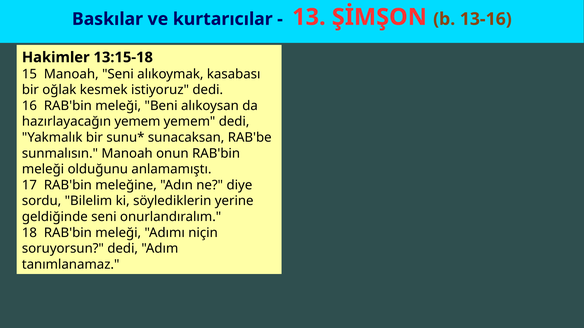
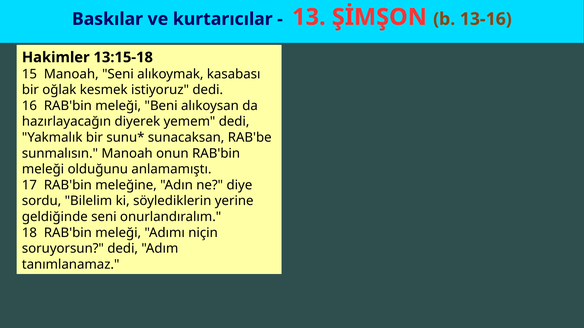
hazırlayacağın yemem: yemem -> diyerek (137, 122)
